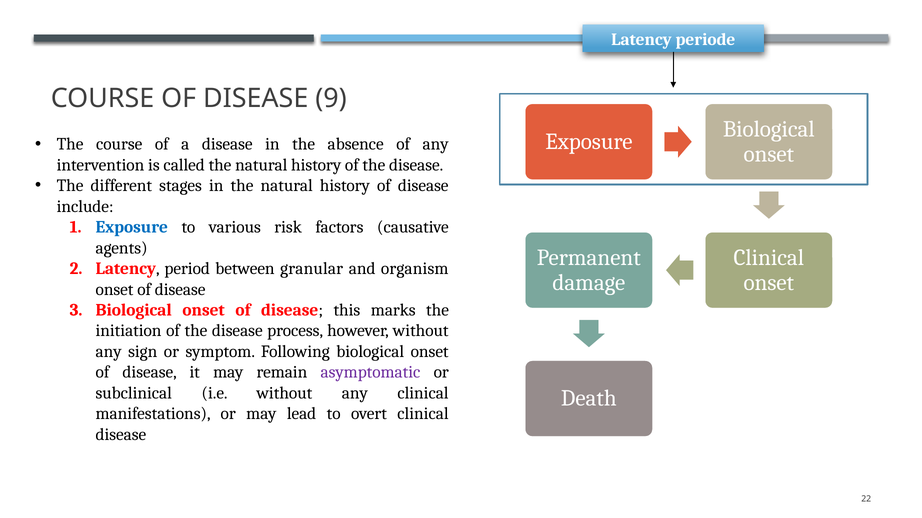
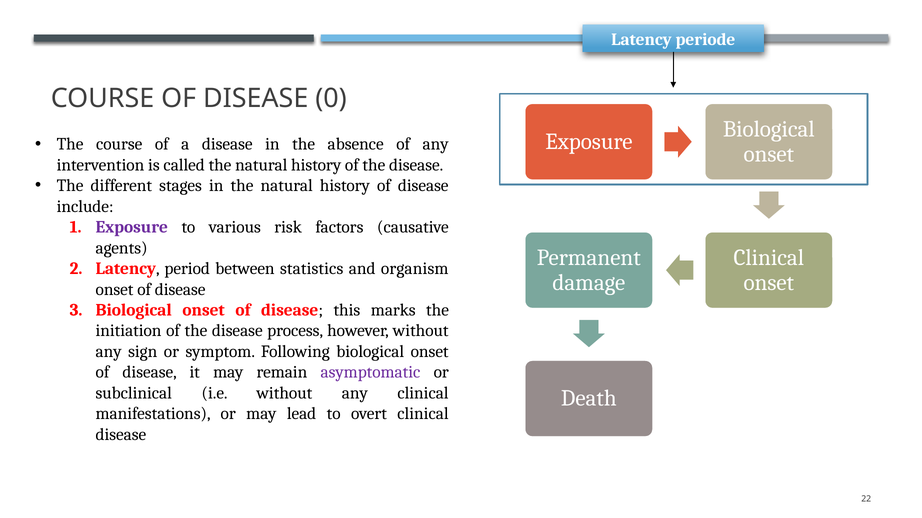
9: 9 -> 0 (331, 98)
Exposure colour: blue -> purple (132, 227)
granular: granular -> statistics (312, 269)
